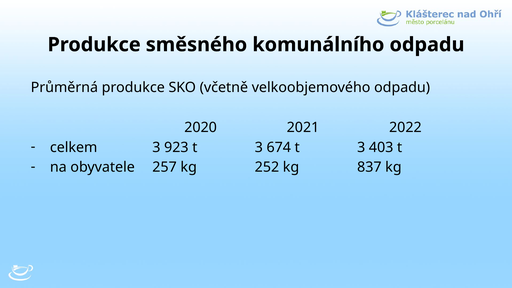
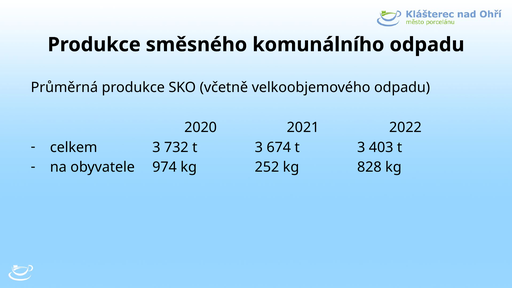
923: 923 -> 732 (176, 147)
257: 257 -> 974 (165, 167)
837: 837 -> 828 (369, 167)
